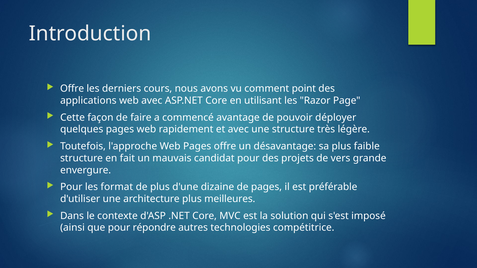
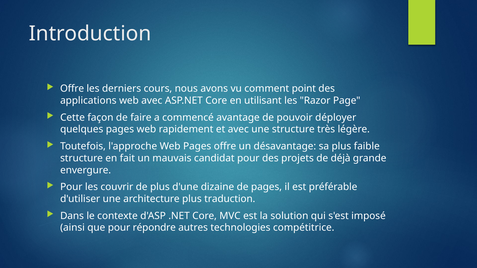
vers: vers -> déjà (341, 158)
format: format -> couvrir (117, 187)
meilleures: meilleures -> traduction (230, 199)
